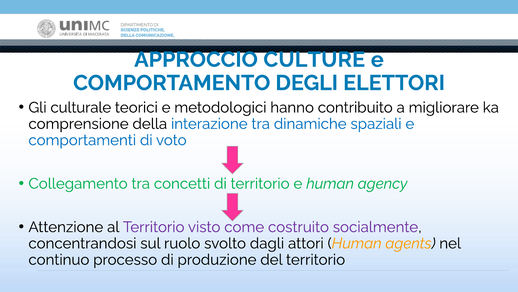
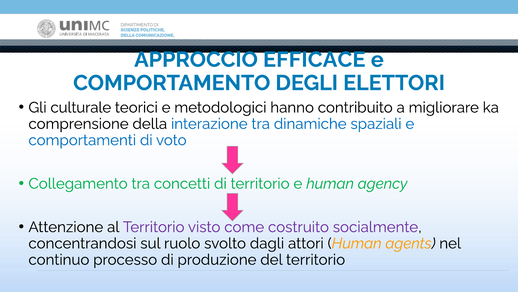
CULTURE: CULTURE -> EFFICACE (314, 60)
